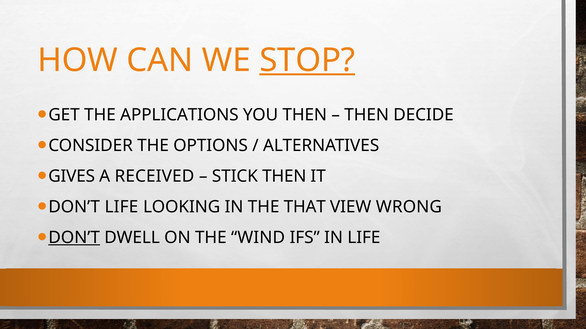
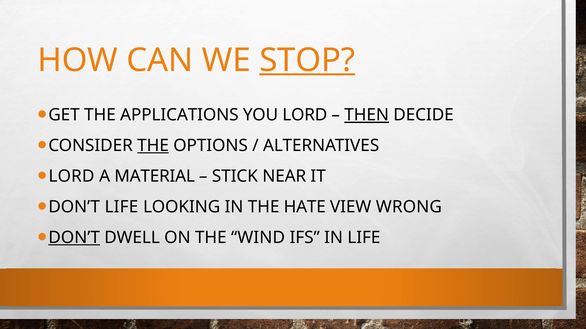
YOU THEN: THEN -> LORD (305, 115)
THEN underline: none -> present (367, 115)
THE underline: none -> present (153, 146)
GIVES: GIVES -> LORD (71, 177)
RECEIVED: RECEIVED -> MATERIAL (155, 177)
STICK THEN: THEN -> NEAR (284, 177)
THAT: THAT -> HATE (305, 207)
